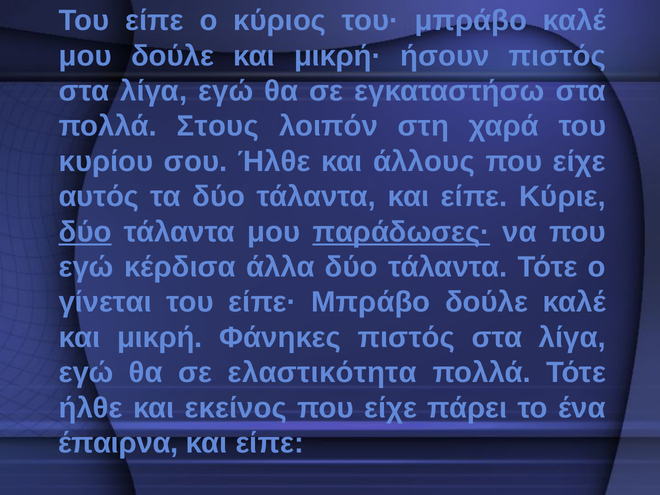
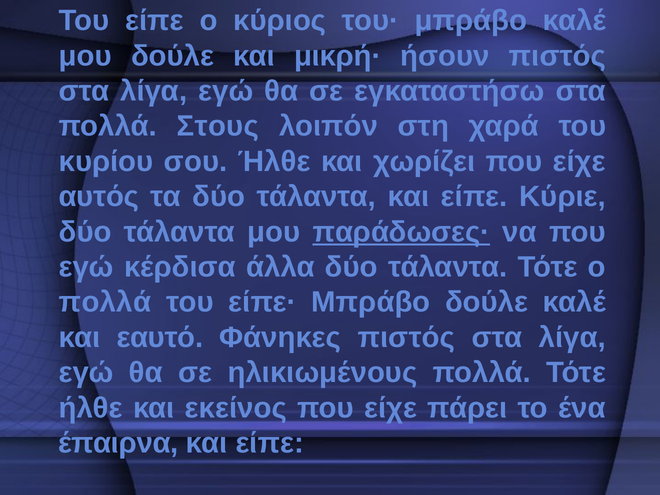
άλλους: άλλους -> χωρίζει (424, 161)
δύο underline: present -> none (85, 232)
γίνεται: γίνεται -> πολλά (105, 302)
μικρή: μικρή -> εαυτό (160, 337)
ελαστικότητα: ελαστικότητα -> ηλικιωμένους (322, 373)
